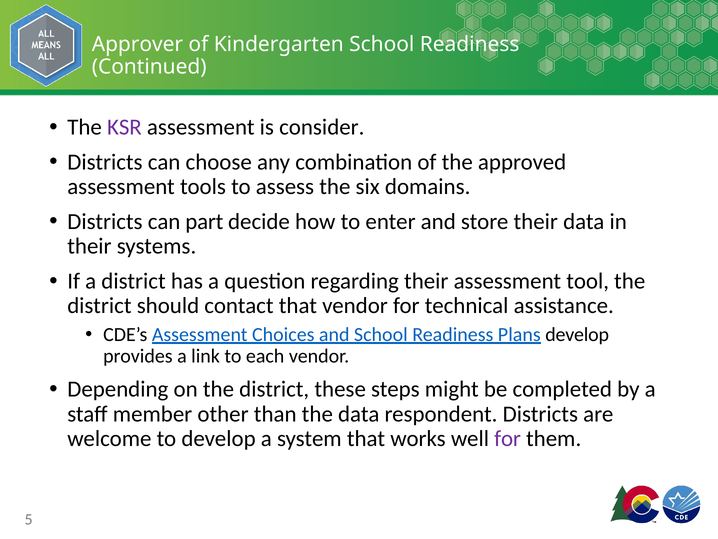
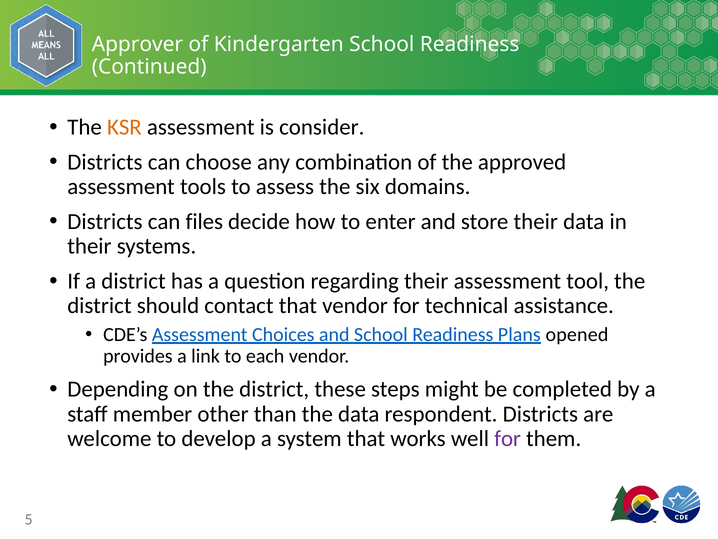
KSR colour: purple -> orange (124, 127)
part: part -> files (204, 221)
Plans develop: develop -> opened (577, 334)
